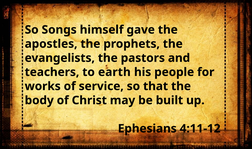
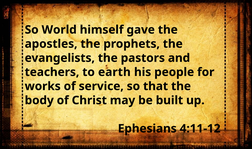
Songs: Songs -> World (59, 30)
